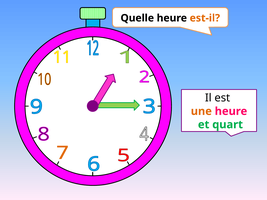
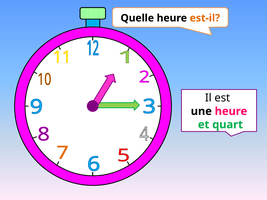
une colour: orange -> black (201, 111)
